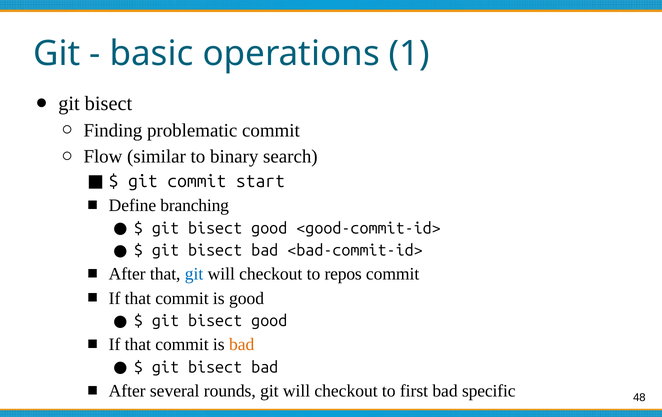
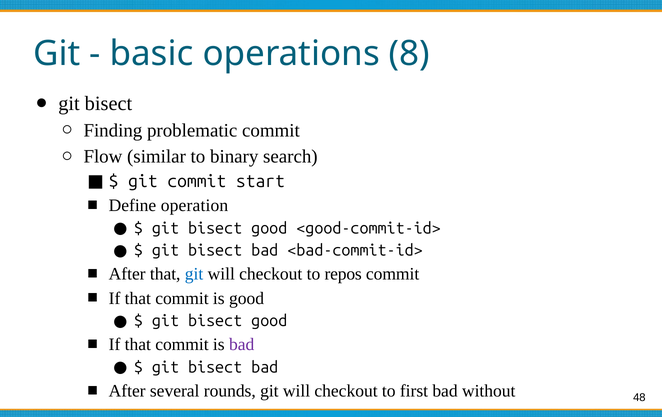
1: 1 -> 8 (409, 54)
branching: branching -> operation (195, 206)
bad colour: orange -> purple (242, 345)
specific: specific -> without (489, 391)
